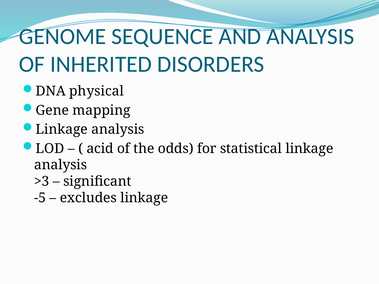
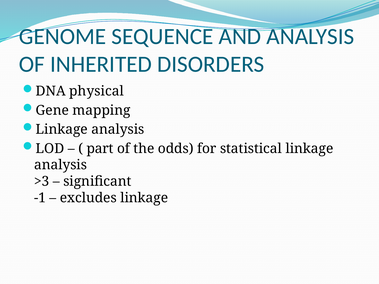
acid: acid -> part (100, 149)
-5: -5 -> -1 (40, 198)
